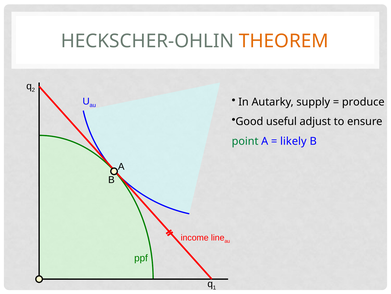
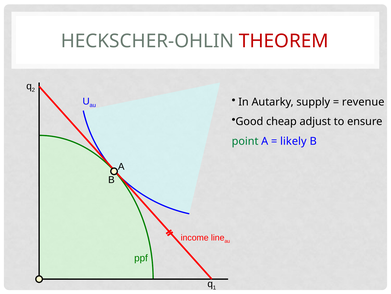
THEOREM colour: orange -> red (284, 41)
produce: produce -> revenue (363, 102)
useful: useful -> cheap (281, 121)
